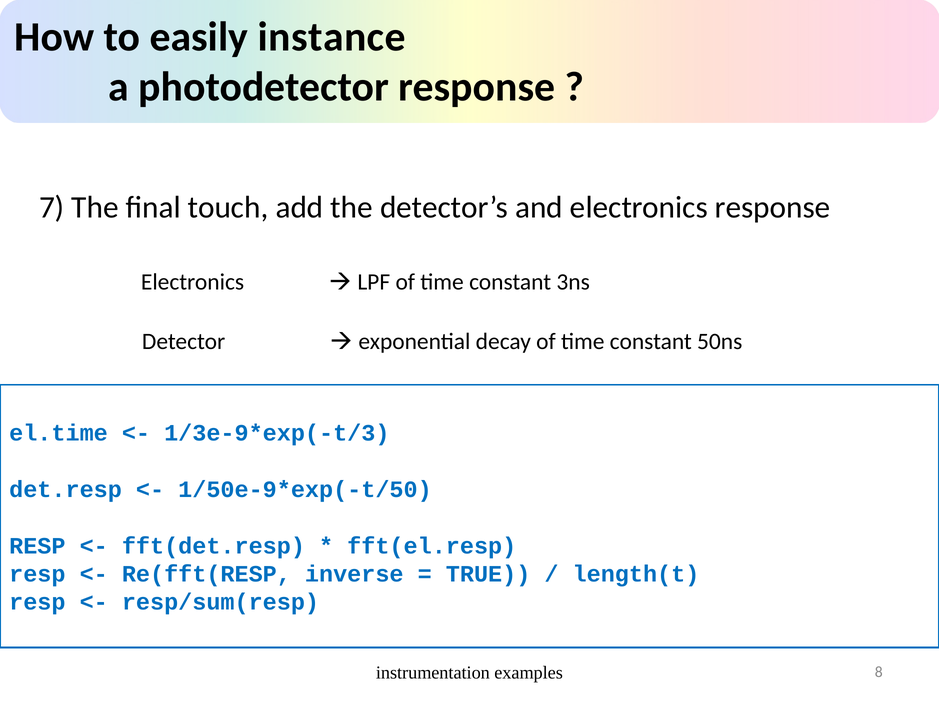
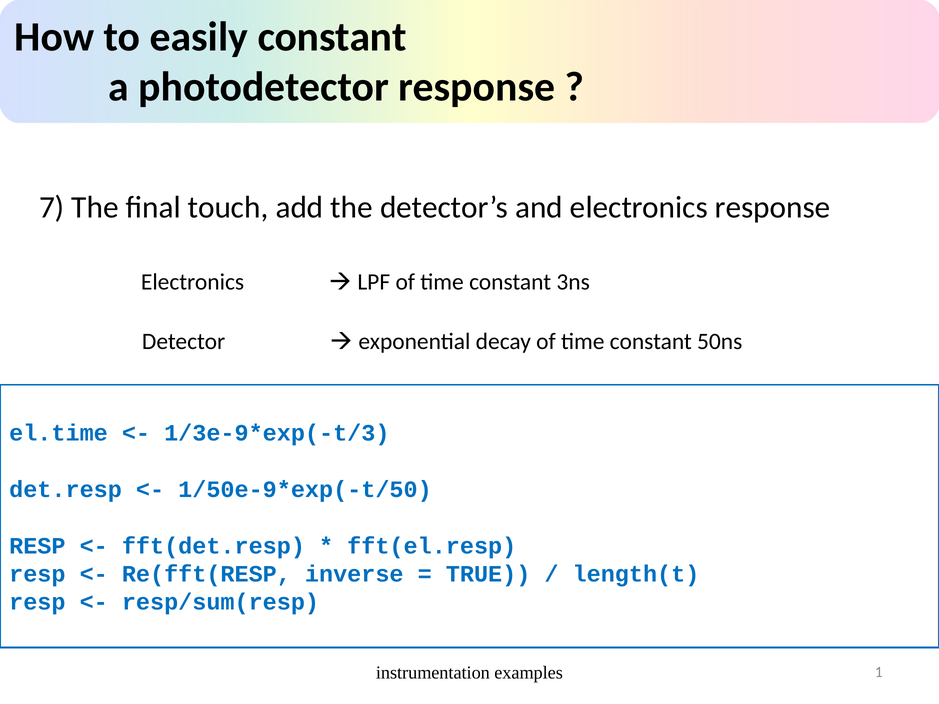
easily instance: instance -> constant (332, 37)
8: 8 -> 1 (879, 672)
